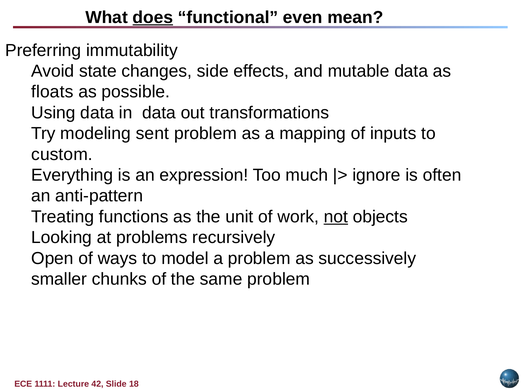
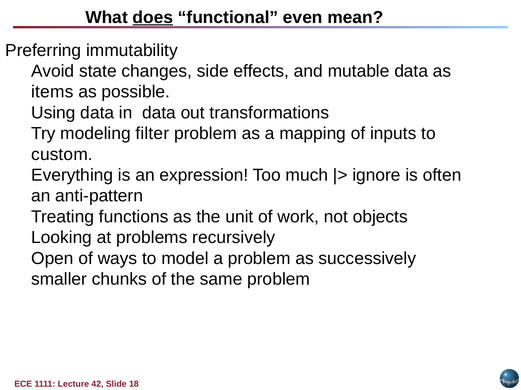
floats: floats -> items (52, 92)
sent: sent -> filter (152, 134)
not underline: present -> none (336, 217)
